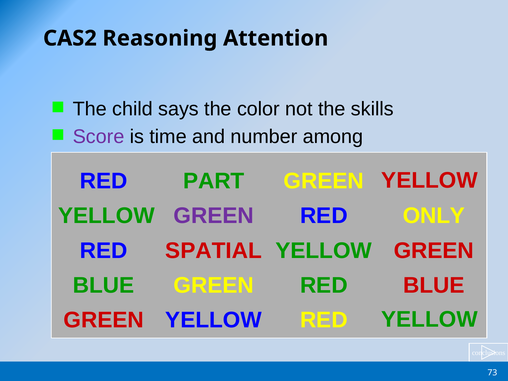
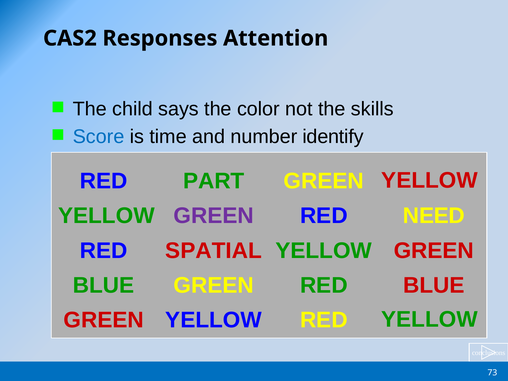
Reasoning: Reasoning -> Responses (160, 38)
Score colour: purple -> blue (99, 137)
among: among -> identify (333, 137)
ONLY: ONLY -> NEED (434, 216)
